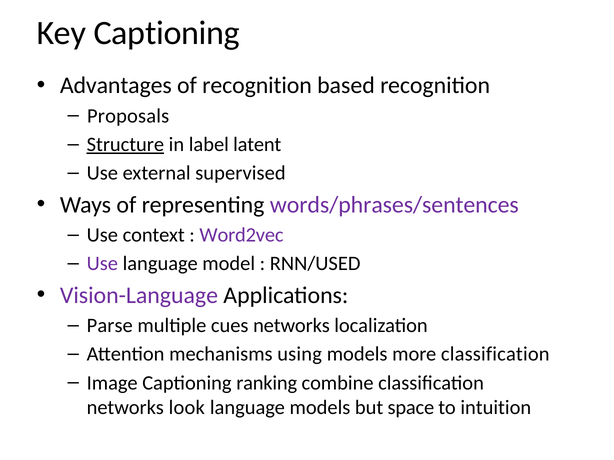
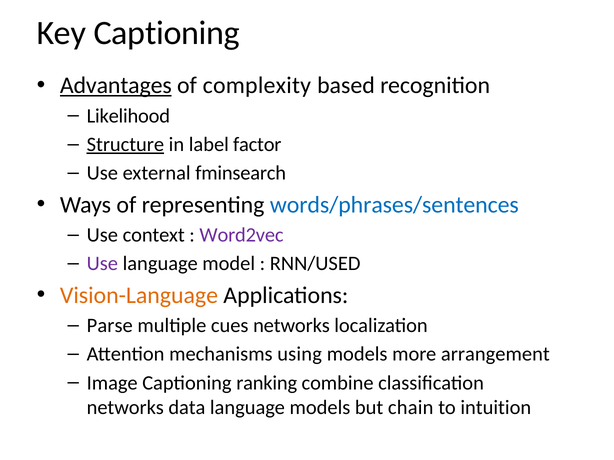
Advantages underline: none -> present (116, 86)
of recognition: recognition -> complexity (257, 86)
Proposals: Proposals -> Likelihood (128, 116)
latent: latent -> factor (257, 145)
supervised: supervised -> fminsearch (241, 173)
words/phrases/sentences colour: purple -> blue (394, 205)
Vision-Language colour: purple -> orange (139, 296)
more classification: classification -> arrangement (495, 355)
look: look -> data (187, 408)
space: space -> chain (411, 408)
